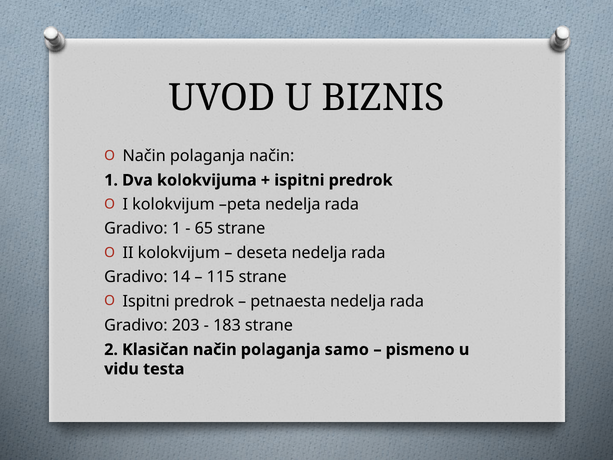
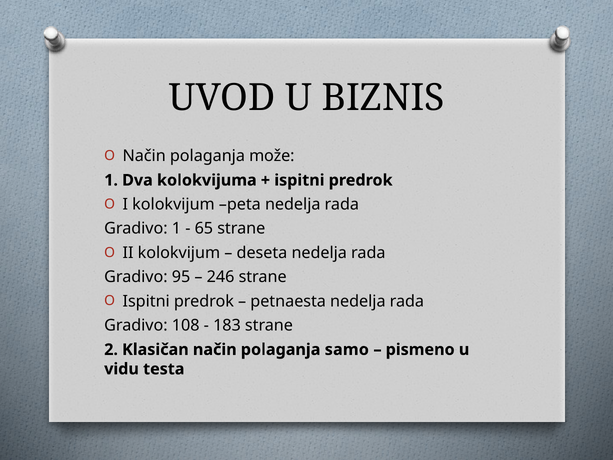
polaganja način: način -> može (272, 156)
14: 14 -> 95 (181, 277)
115: 115 -> 246 (221, 277)
203: 203 -> 108 (186, 325)
